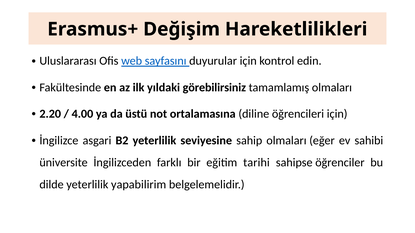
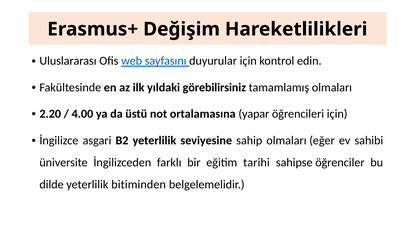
diline: diline -> yapar (254, 114)
yapabilirim: yapabilirim -> bitiminden (139, 185)
